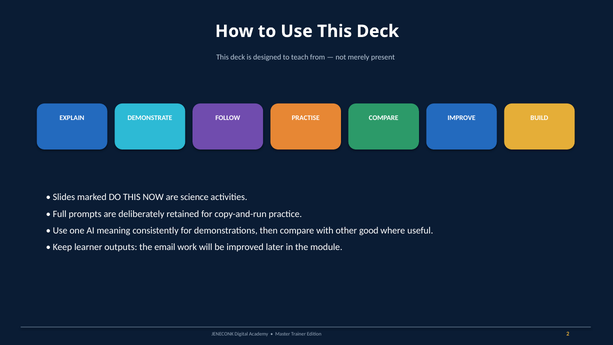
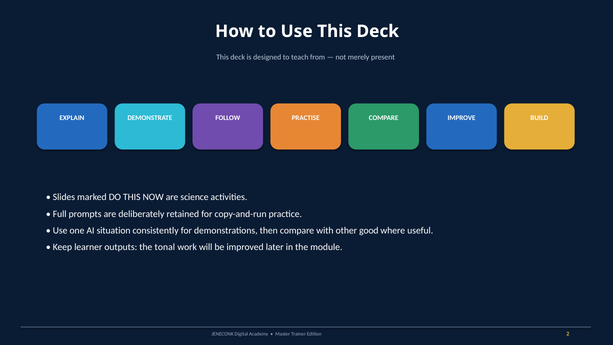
meaning: meaning -> situation (114, 230)
email: email -> tonal (165, 247)
